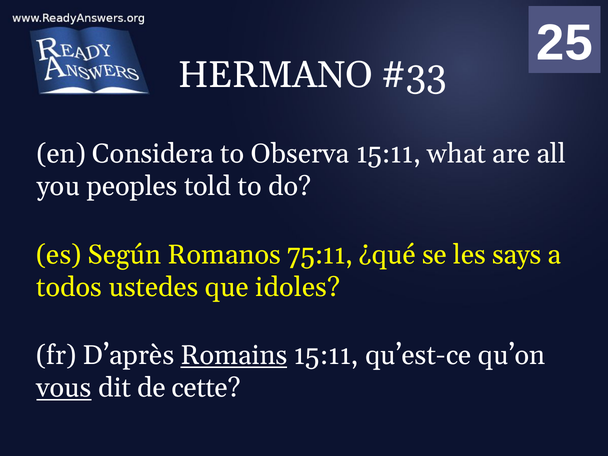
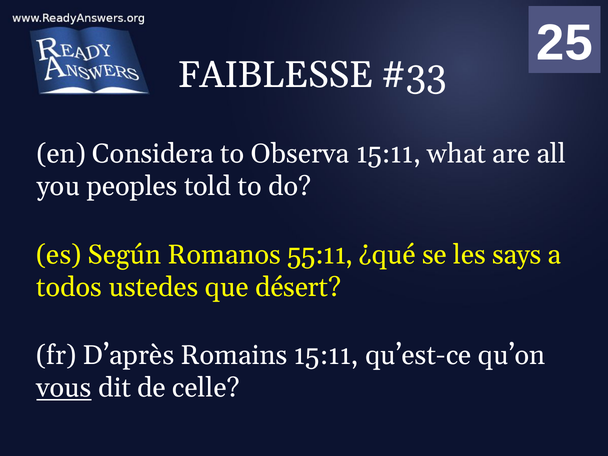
HERMANO: HERMANO -> FAIBLESSE (276, 75)
75:11: 75:11 -> 55:11 (320, 255)
idoles: idoles -> désert (298, 287)
Romains underline: present -> none (234, 356)
cette: cette -> celle (206, 388)
